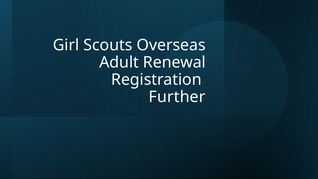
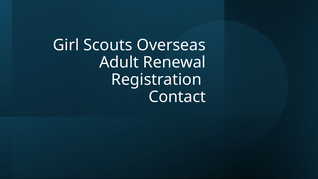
Further: Further -> Contact (177, 97)
